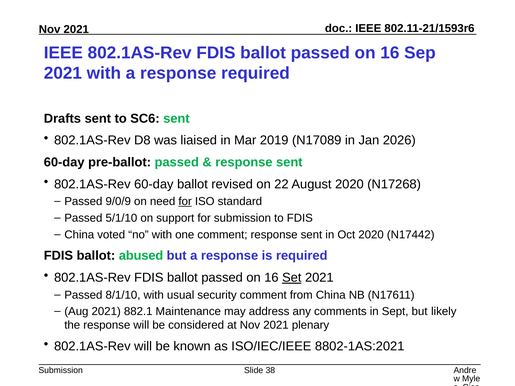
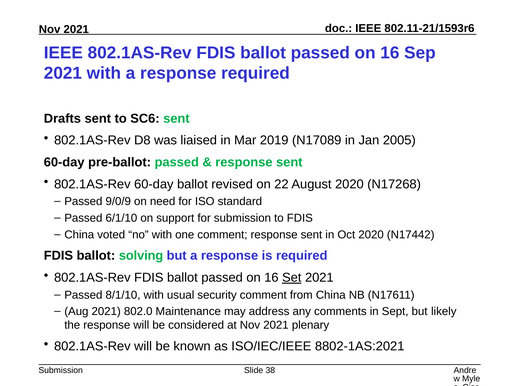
2026: 2026 -> 2005 (399, 140)
for underline: present -> none (185, 202)
5/1/10: 5/1/10 -> 6/1/10 (121, 218)
abused: abused -> solving (141, 256)
882.1: 882.1 -> 802.0 (138, 312)
